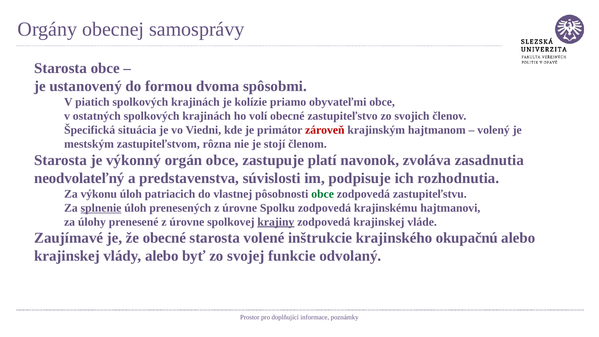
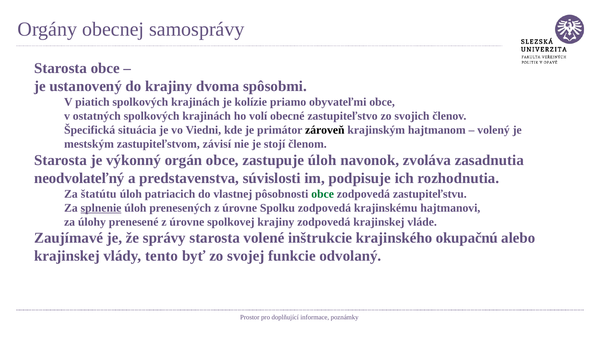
do formou: formou -> krajiny (169, 86)
zároveň colour: red -> black (325, 130)
rôzna: rôzna -> závisí (217, 144)
zastupuje platí: platí -> úloh (322, 160)
výkonu: výkonu -> štatútu (99, 194)
krajiny underline: present -> none (276, 222)
že obecné: obecné -> správy (164, 238)
vlády alebo: alebo -> tento (162, 256)
